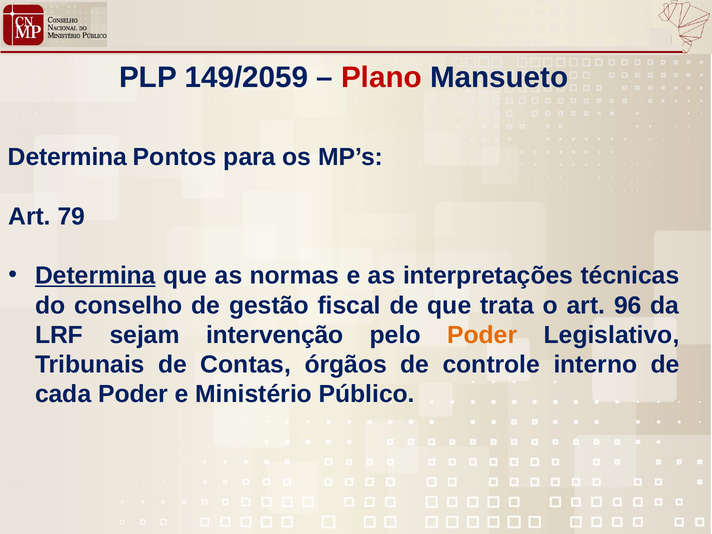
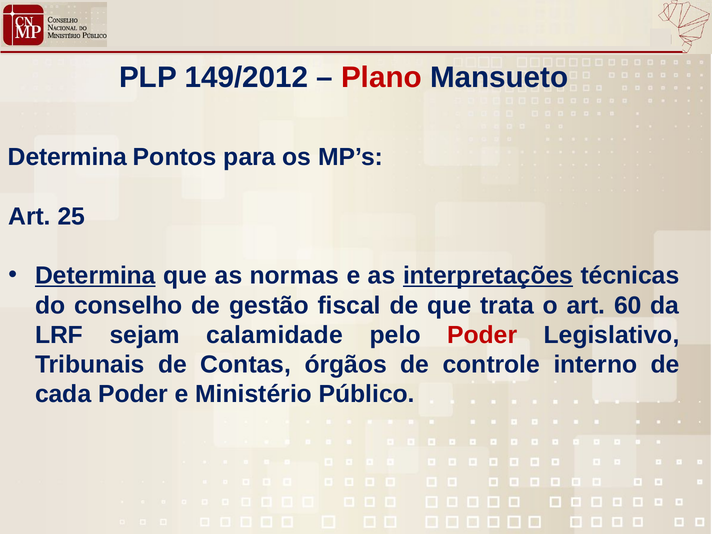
149/2059: 149/2059 -> 149/2012 (246, 77)
79: 79 -> 25 (71, 216)
interpretações underline: none -> present (488, 276)
96: 96 -> 60 (628, 305)
intervenção: intervenção -> calamidade (275, 335)
Poder colour: orange -> red (482, 335)
